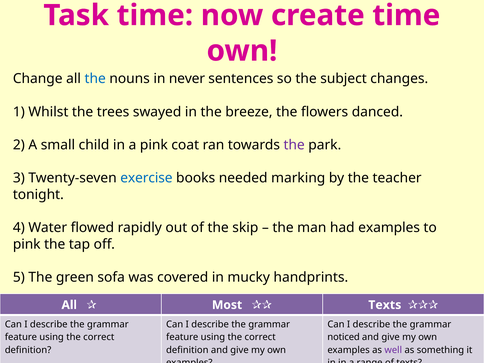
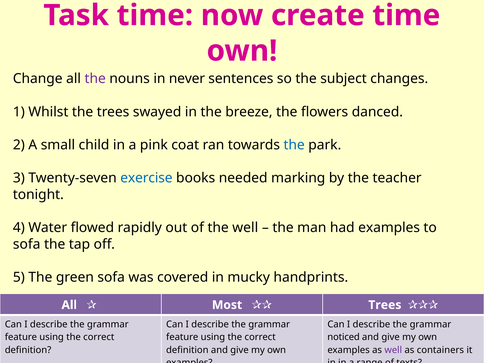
the colour: blue -> purple (95, 79)
the colour: purple -> blue (294, 145)
the skip: skip -> well (245, 228)
pink: pink -> sofa (27, 244)
Texts: Texts -> Trees (385, 305)
something: something -> containers (440, 350)
